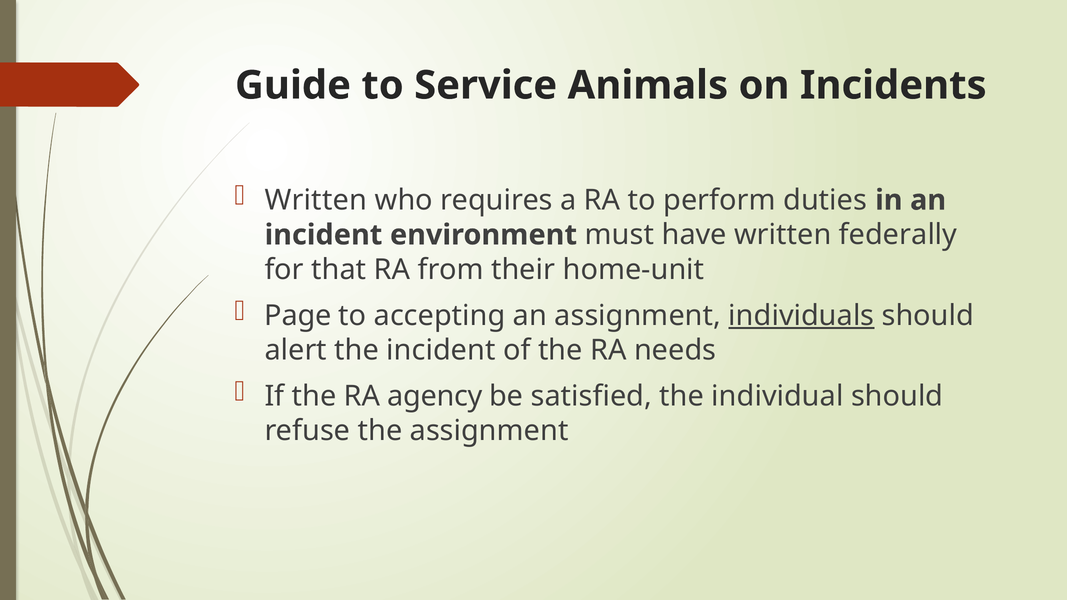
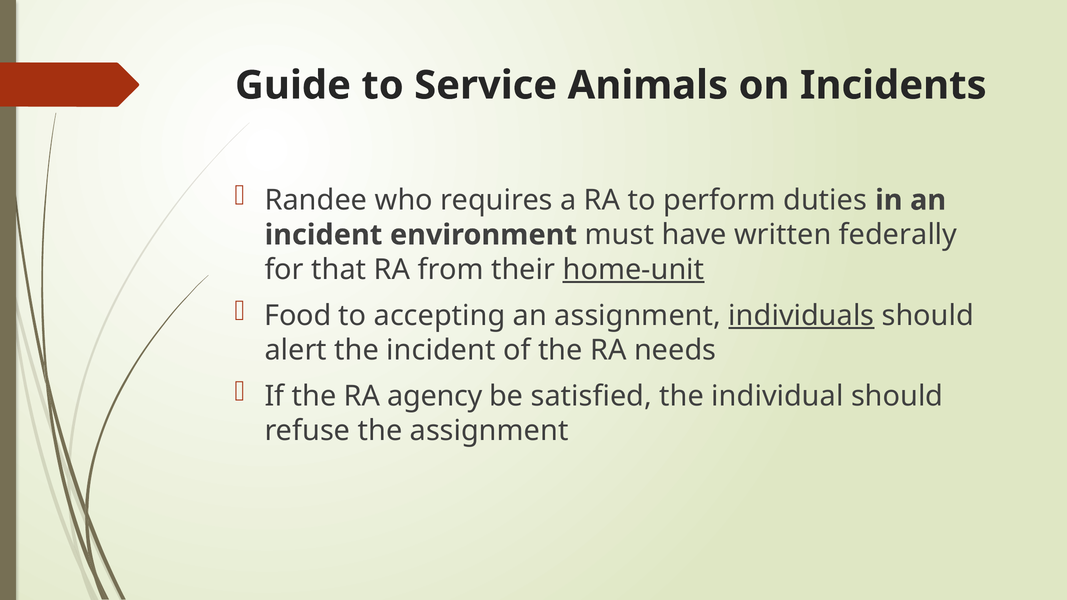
Written: Written -> Randee (316, 200)
home-unit underline: none -> present (633, 270)
Page: Page -> Food (298, 316)
